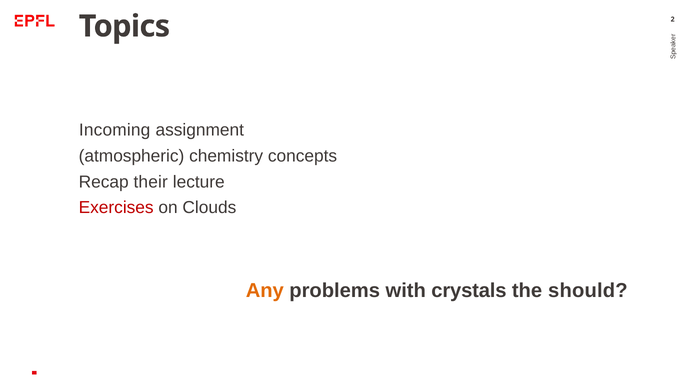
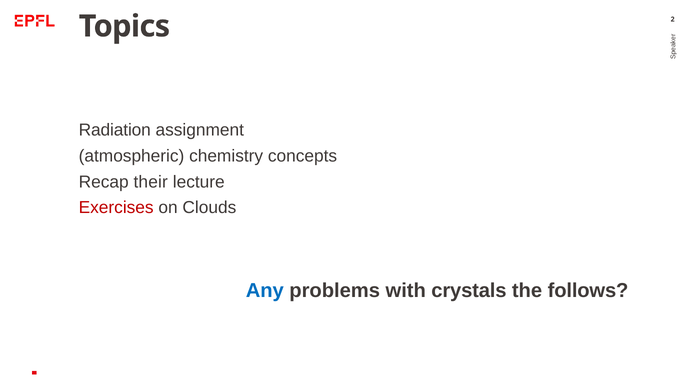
Incoming: Incoming -> Radiation (115, 130)
Any colour: orange -> blue (265, 291)
should: should -> follows (588, 291)
